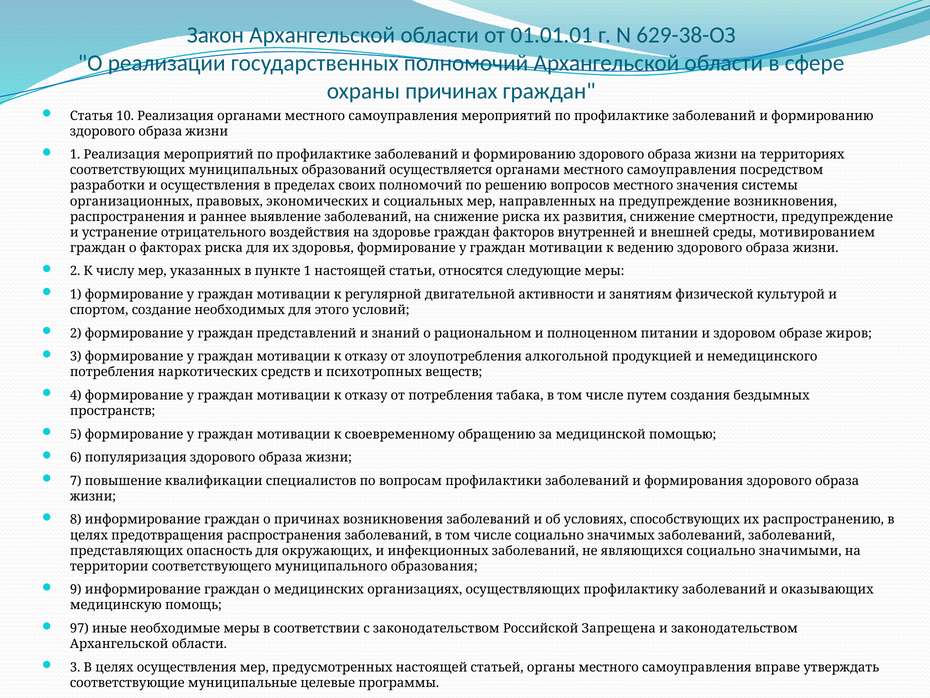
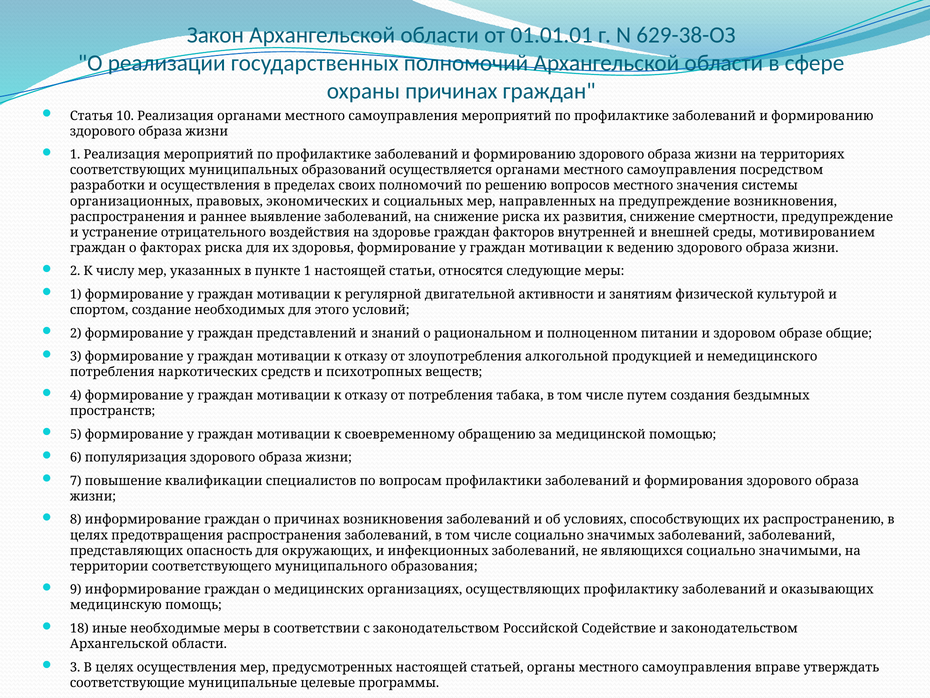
жиров: жиров -> общие (849, 333)
97: 97 -> 18 (79, 628)
Запрещена: Запрещена -> Содействие (619, 628)
